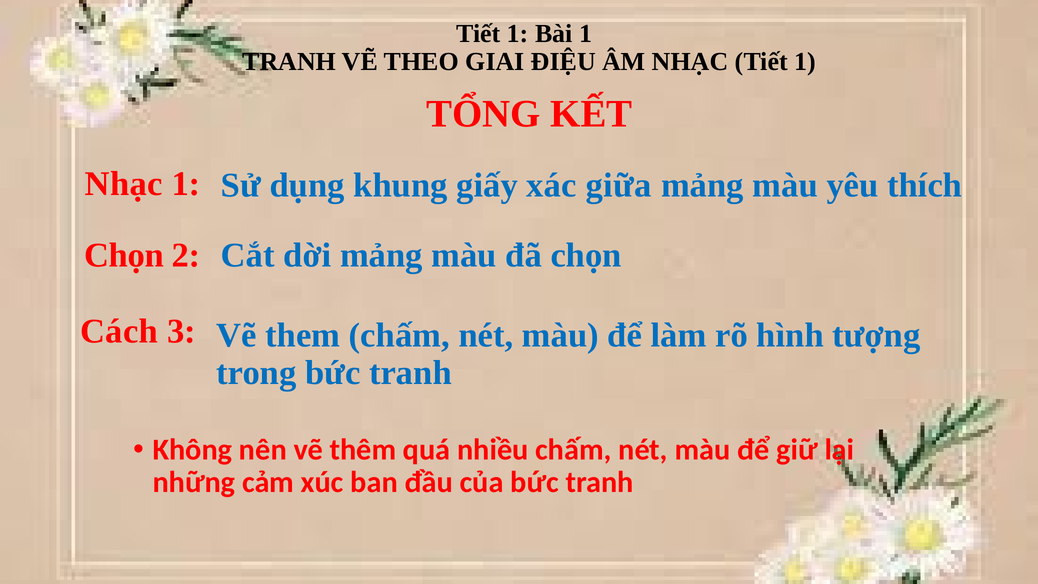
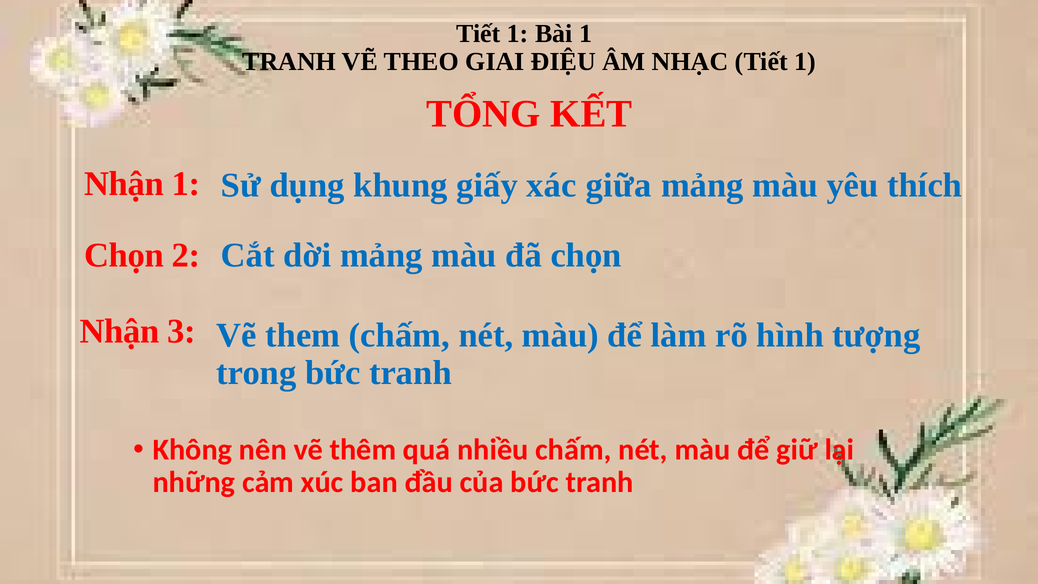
Nhạc: Nhạc -> Nhận (124, 184)
Cách: Cách -> Nhận (119, 331)
